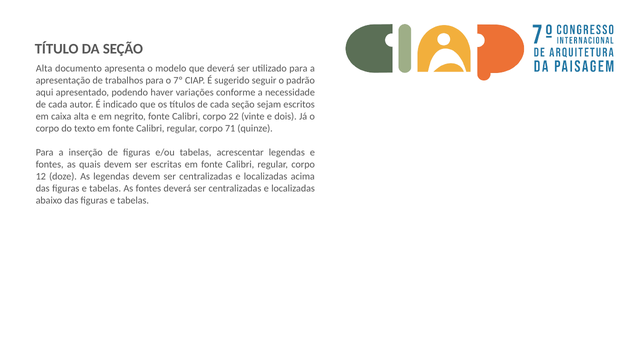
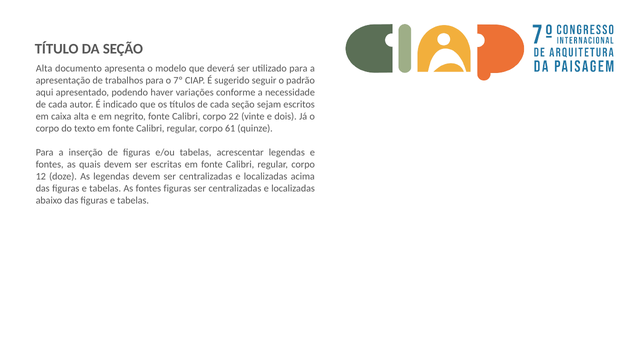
71: 71 -> 61 (230, 128)
fontes deverá: deverá -> figuras (177, 188)
